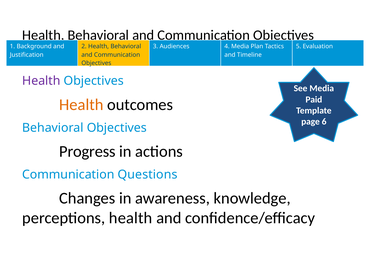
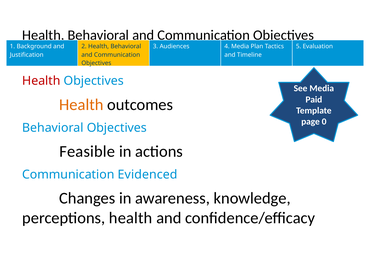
Health colour: purple -> red (41, 81)
6: 6 -> 0 (324, 122)
Progress: Progress -> Feasible (87, 152)
Questions: Questions -> Evidenced (148, 175)
